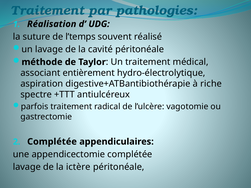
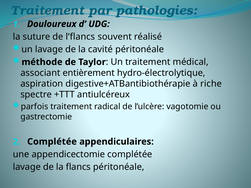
Réalisation: Réalisation -> Douloureux (52, 24)
l’temps: l’temps -> l’flancs (80, 37)
ictère: ictère -> flancs (78, 167)
